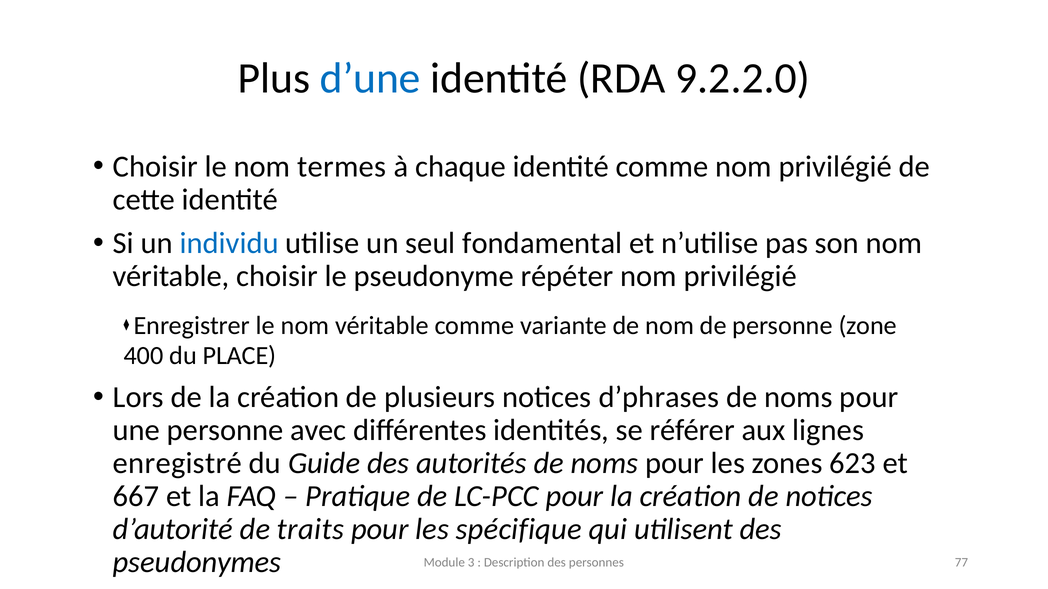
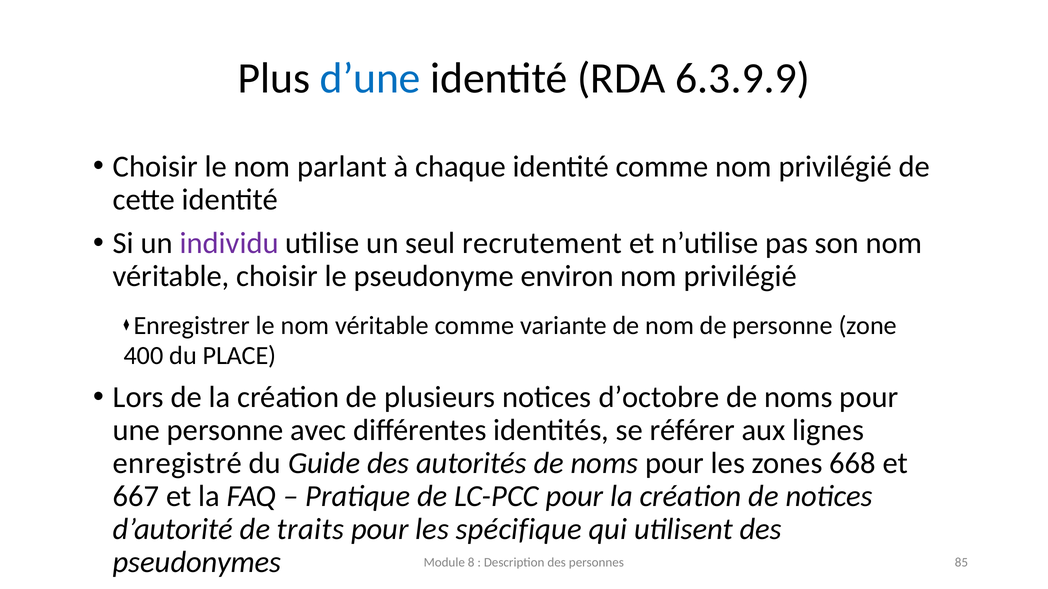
9.2.2.0: 9.2.2.0 -> 6.3.9.9 (743, 78)
termes: termes -> parlant (342, 167)
individu colour: blue -> purple (229, 244)
fondamental: fondamental -> recrutement (542, 244)
répéter: répéter -> environ (567, 277)
d’phrases: d’phrases -> d’octobre (659, 397)
623: 623 -> 668 (853, 464)
3: 3 -> 8 (471, 563)
77: 77 -> 85 (961, 563)
